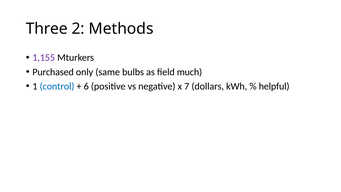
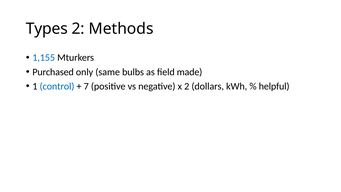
Three: Three -> Types (47, 29)
1,155 colour: purple -> blue (44, 58)
much: much -> made (189, 72)
6: 6 -> 7 (86, 86)
x 7: 7 -> 2 (187, 86)
